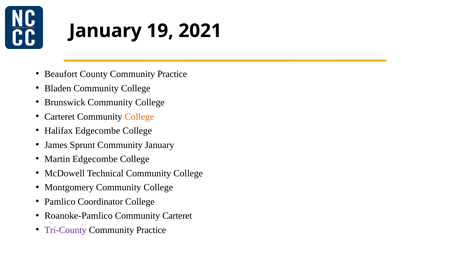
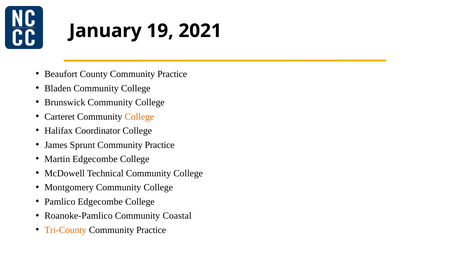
Halifax Edgecombe: Edgecombe -> Coordinator (98, 131)
Sprunt Community January: January -> Practice (160, 145)
Pamlico Coordinator: Coordinator -> Edgecombe (100, 202)
Community Carteret: Carteret -> Coastal (177, 216)
Tri-County colour: purple -> orange (66, 230)
